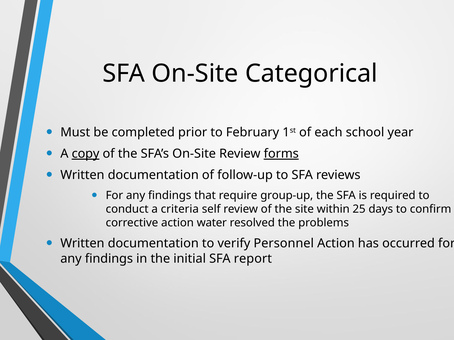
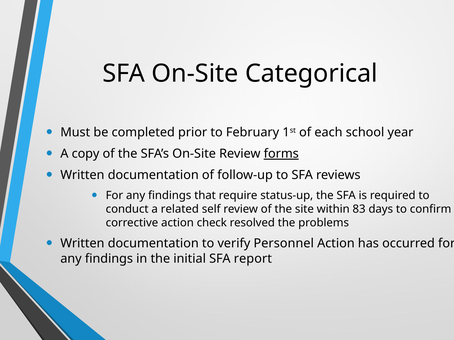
copy underline: present -> none (86, 154)
group-up: group-up -> status-up (287, 196)
criteria: criteria -> related (180, 209)
25: 25 -> 83 (359, 209)
water: water -> check (212, 223)
